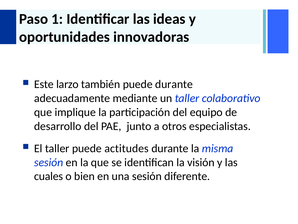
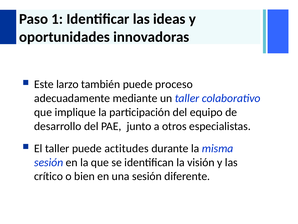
puede durante: durante -> proceso (174, 84)
cuales: cuales -> crítico (49, 176)
